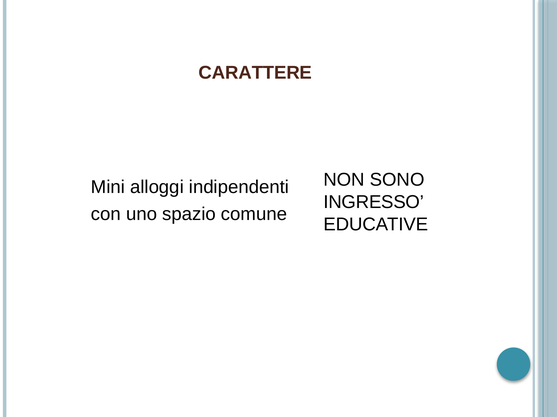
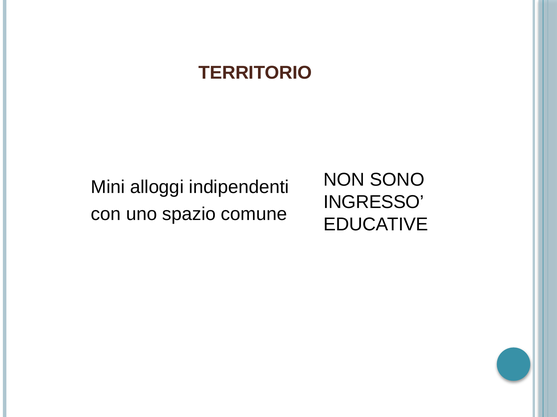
CARATTERE: CARATTERE -> TERRITORIO (255, 73)
